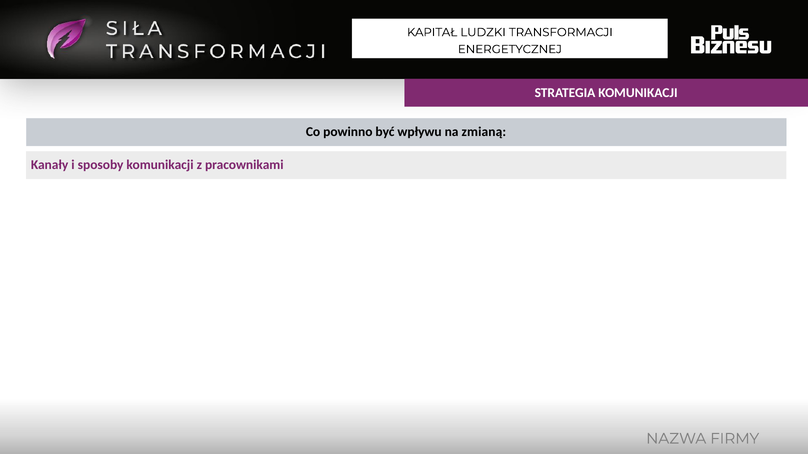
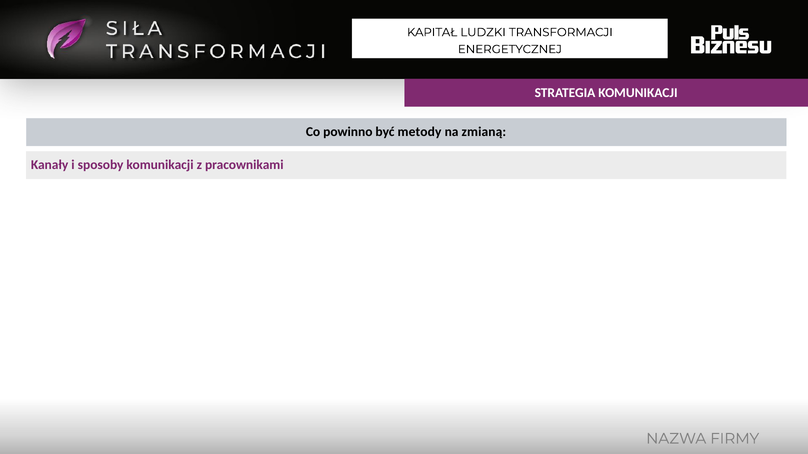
wpływu: wpływu -> metody (419, 132)
